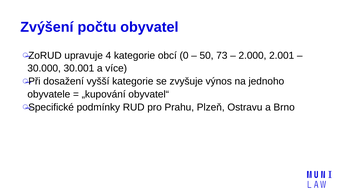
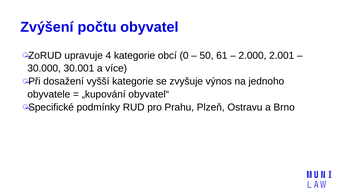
73: 73 -> 61 (222, 55)
